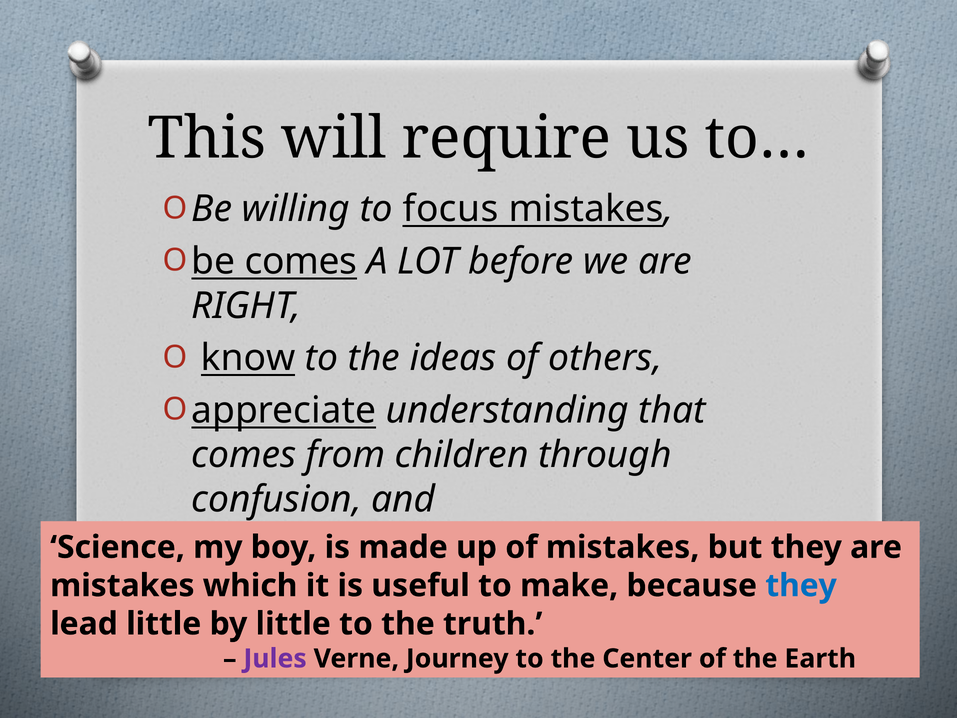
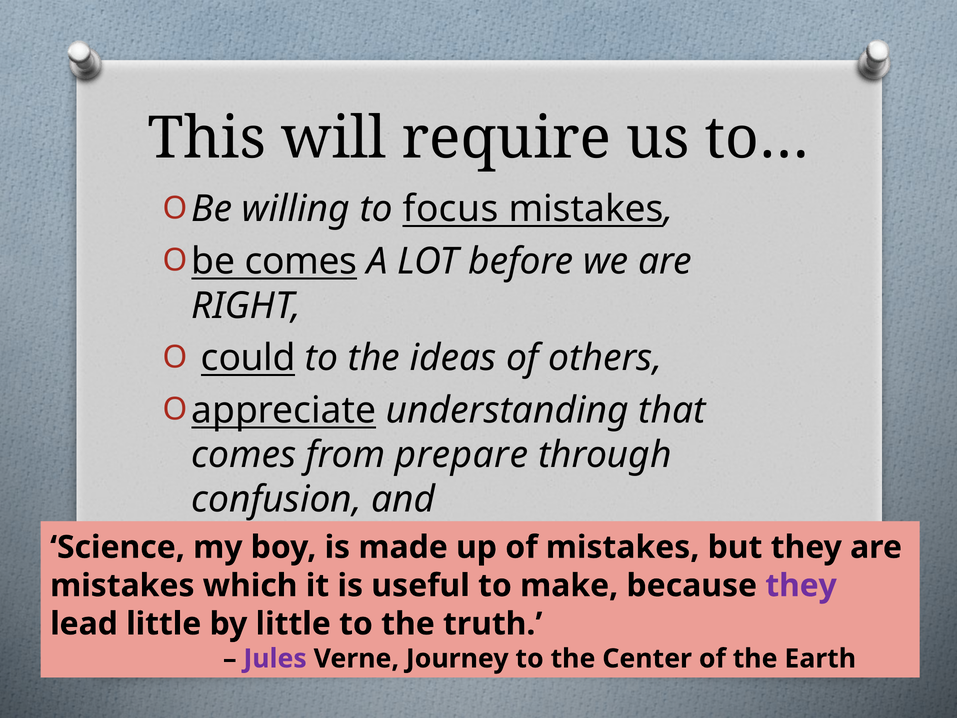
know: know -> could (248, 358)
children: children -> prepare (461, 455)
they colour: blue -> purple (801, 585)
